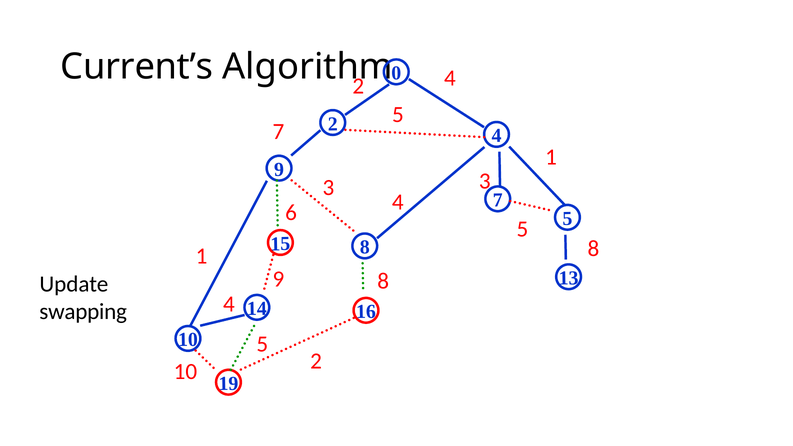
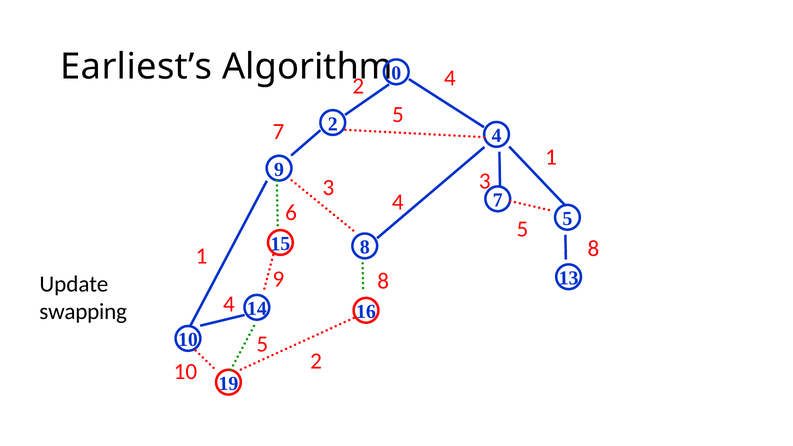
Current’s: Current’s -> Earliest’s (136, 67)
